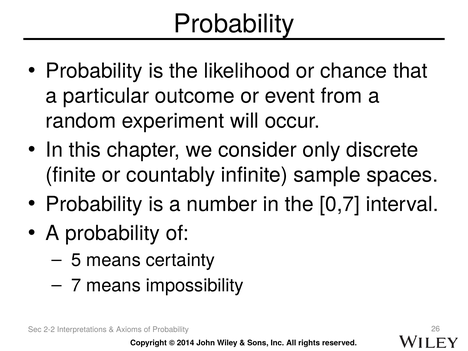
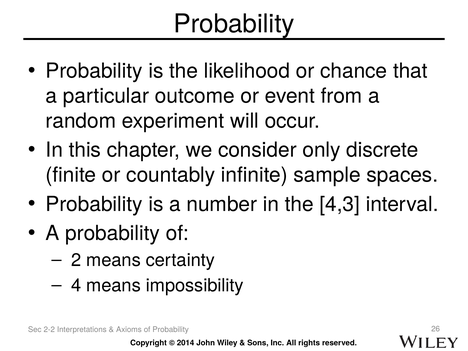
0,7: 0,7 -> 4,3 (340, 204)
5: 5 -> 2 (76, 260)
7: 7 -> 4 (76, 286)
